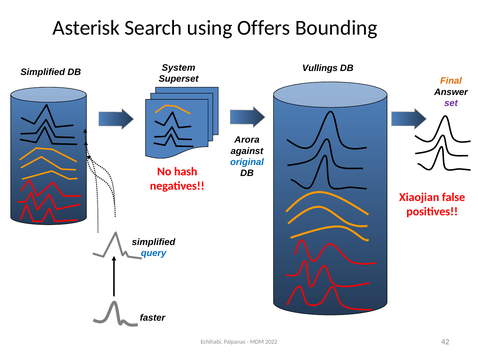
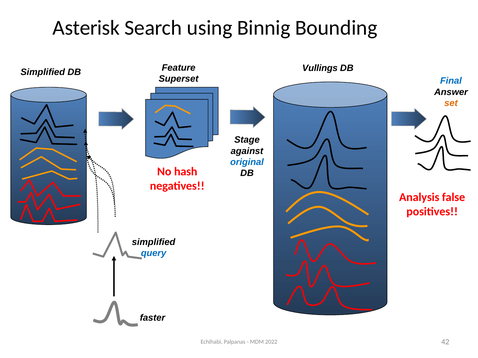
Offers: Offers -> Binnig (264, 28)
System: System -> Feature (179, 68)
Final colour: orange -> blue (451, 81)
set colour: purple -> orange (451, 103)
Arora: Arora -> Stage (247, 140)
Xiaojian: Xiaojian -> Analysis (419, 198)
